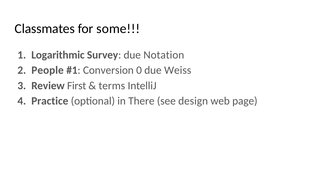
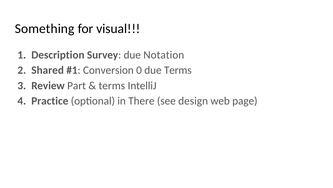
Classmates: Classmates -> Something (45, 29)
some: some -> visual (118, 29)
Logarithmic: Logarithmic -> Description (58, 55)
People: People -> Shared (48, 70)
due Weiss: Weiss -> Terms (178, 70)
First: First -> Part (77, 85)
